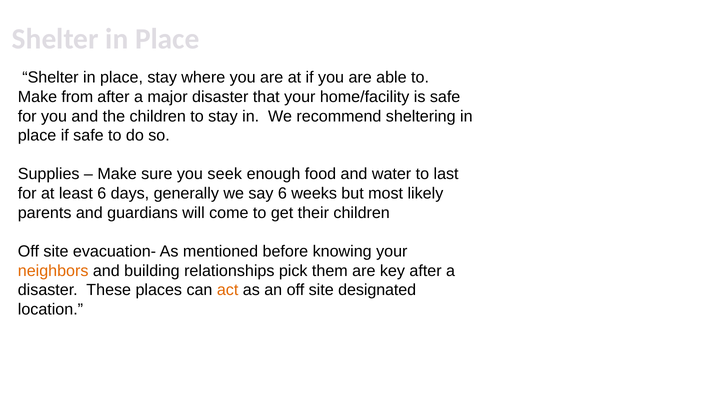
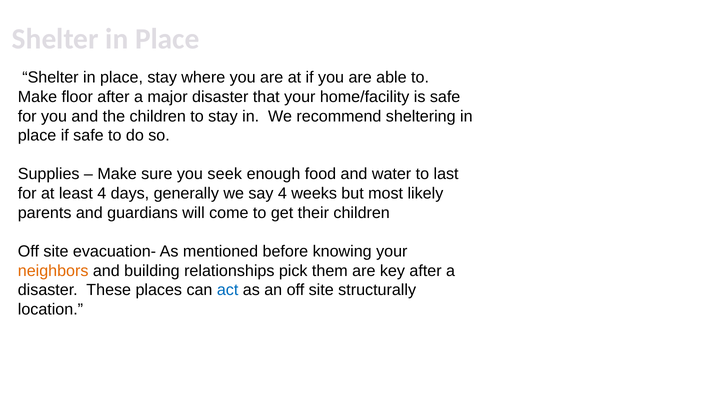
from: from -> floor (77, 97)
least 6: 6 -> 4 (102, 194)
say 6: 6 -> 4 (282, 194)
act colour: orange -> blue (228, 290)
designated: designated -> structurally (377, 290)
